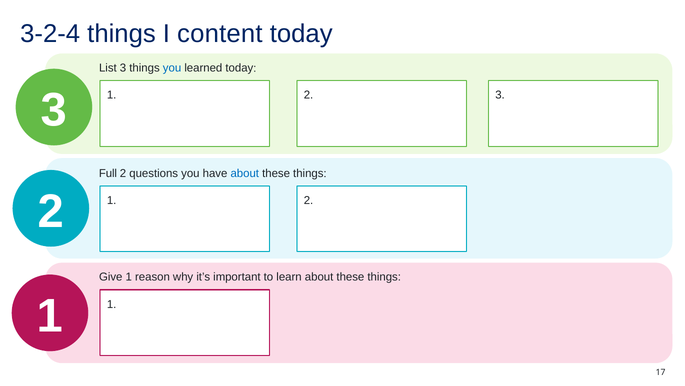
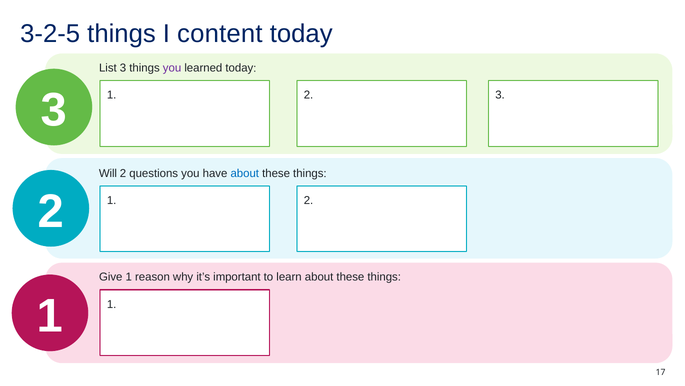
3-2-4: 3-2-4 -> 3-2-5 (50, 34)
you colour: blue -> purple (172, 68)
Full: Full -> Will (108, 173)
